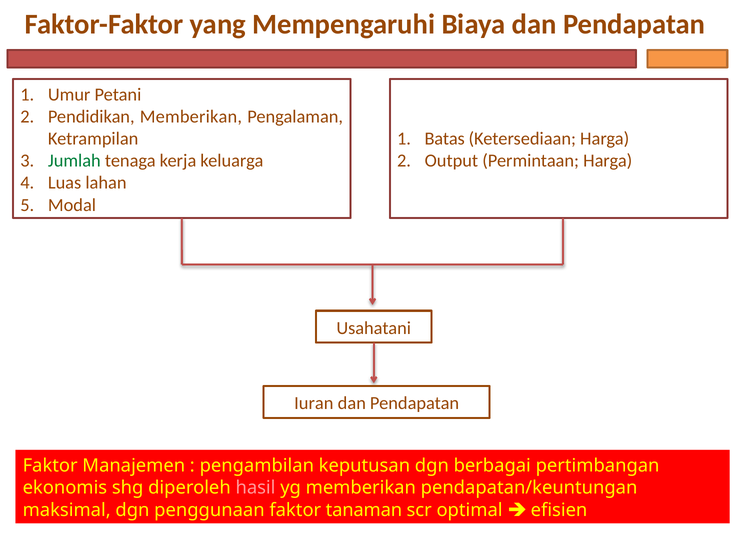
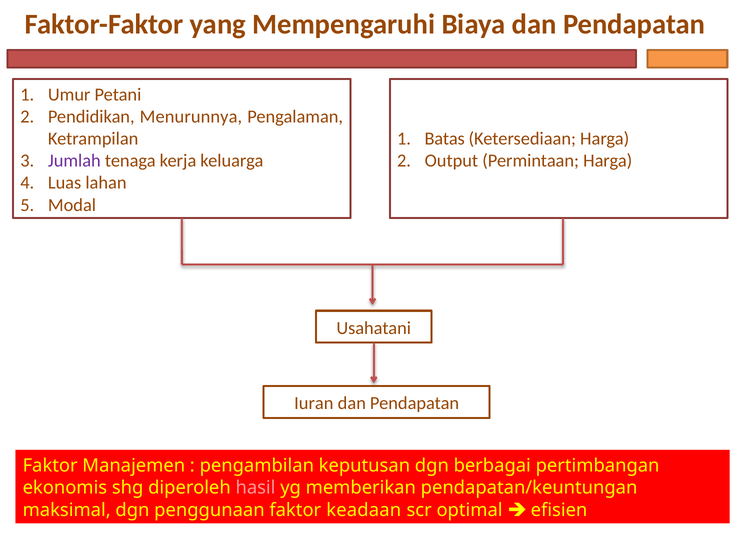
Pendidikan Memberikan: Memberikan -> Menurunnya (191, 117)
Jumlah colour: green -> purple (74, 161)
tanaman: tanaman -> keadaan (364, 510)
